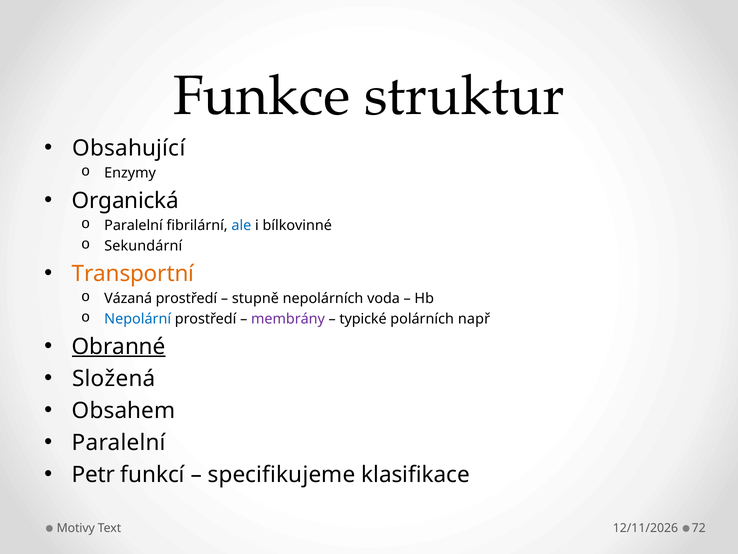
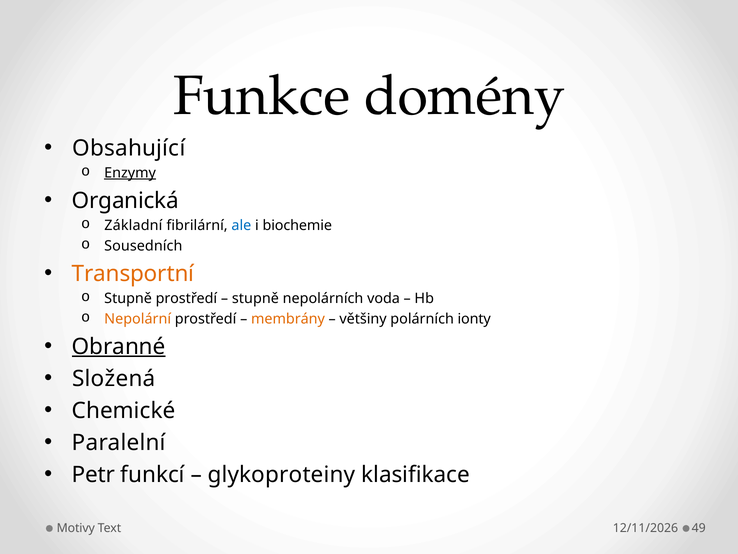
struktur: struktur -> domény (464, 96)
Enzymy underline: none -> present (130, 173)
Paralelní: Paralelní -> Základní (133, 225)
bílkovinné: bílkovinné -> biochemie (297, 225)
Sekundární: Sekundární -> Sousedních (143, 246)
Vázaná: Vázaná -> Stupně (128, 298)
Nepolární colour: blue -> orange (138, 319)
membrány colour: purple -> orange (288, 319)
typické: typické -> většiny (363, 319)
např: např -> ionty (474, 319)
Obsahem: Obsahem -> Chemické (124, 410)
specifikujeme: specifikujeme -> glykoproteiny (281, 474)
72: 72 -> 49 (699, 528)
